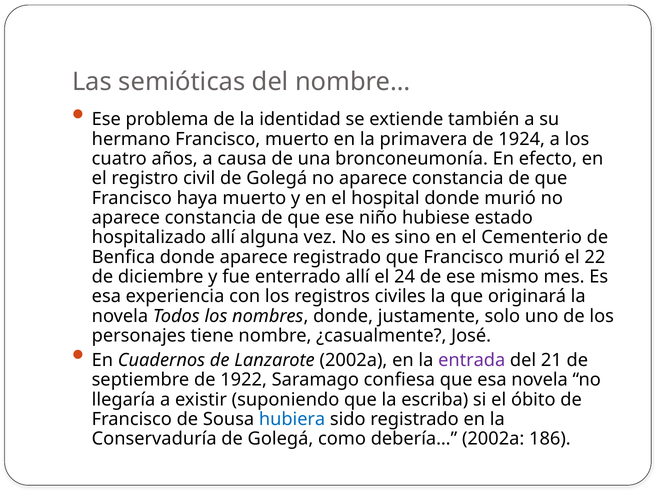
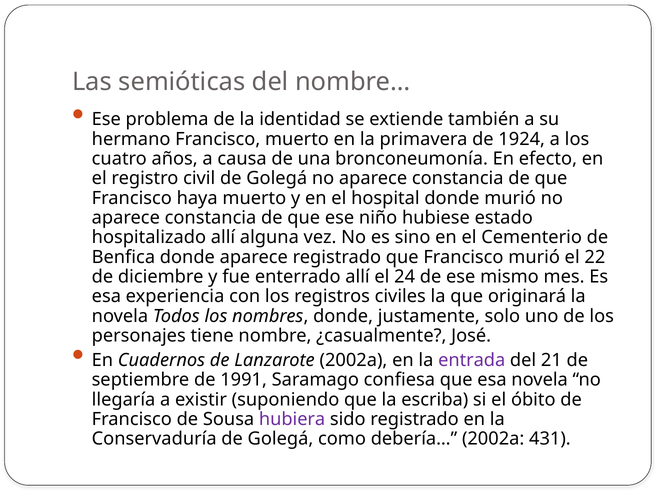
1922: 1922 -> 1991 (244, 380)
hubiera colour: blue -> purple (292, 419)
186: 186 -> 431 (550, 439)
